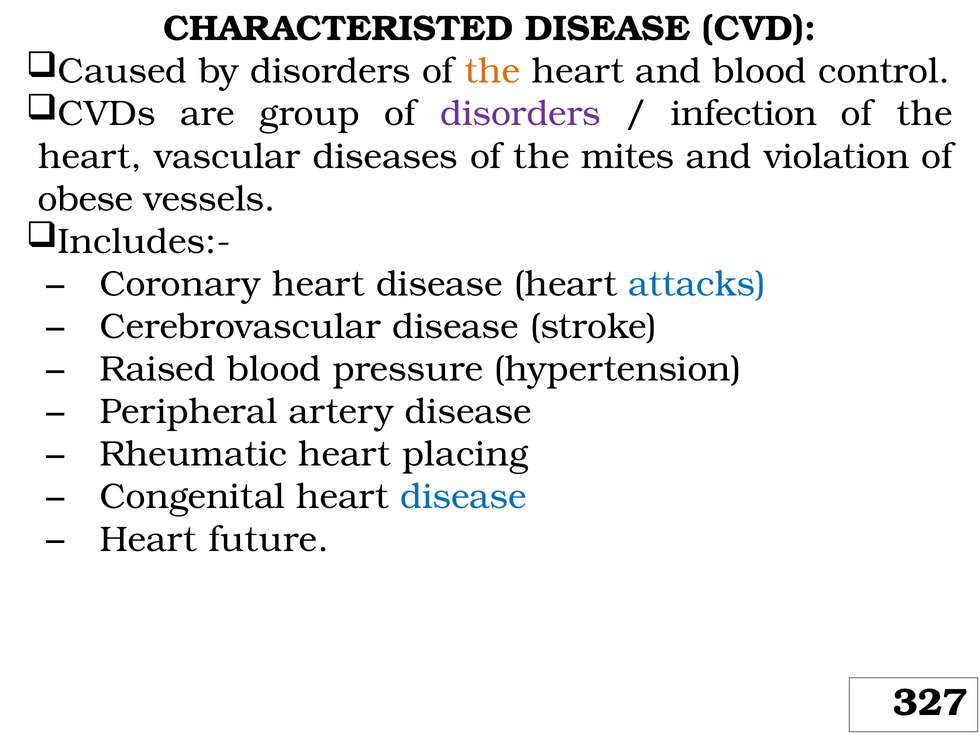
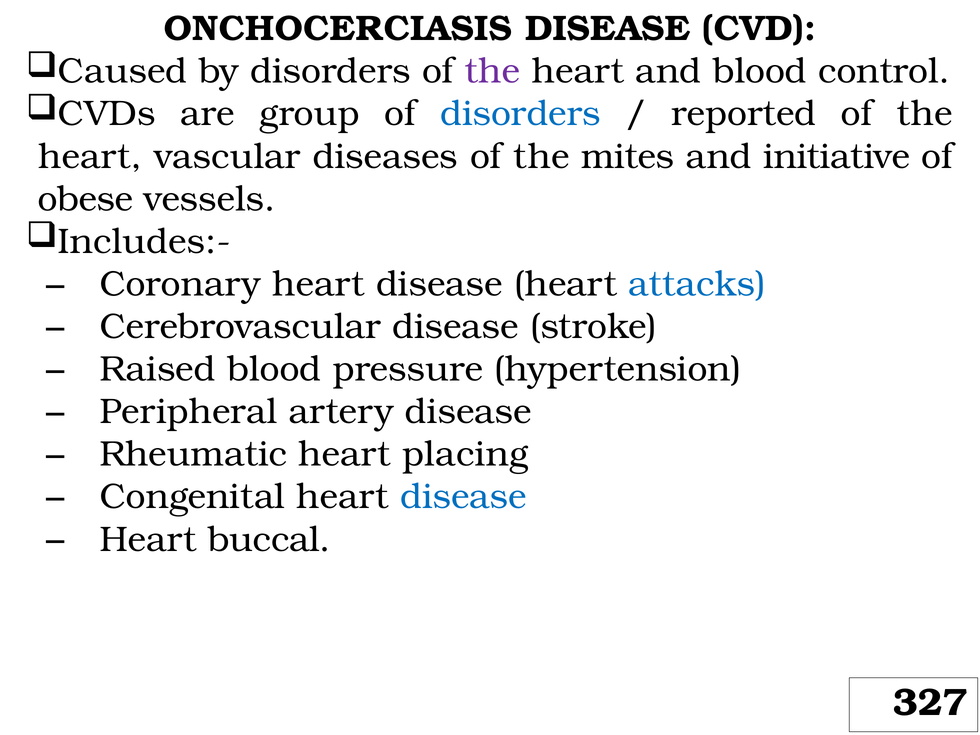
CHARACTERISTED: CHARACTERISTED -> ONCHOCERCIASIS (338, 29)
the colour: orange -> purple (492, 71)
disorders colour: purple -> blue (521, 114)
infection: infection -> reported (744, 114)
violation: violation -> initiative (837, 156)
future: future -> buccal (269, 539)
